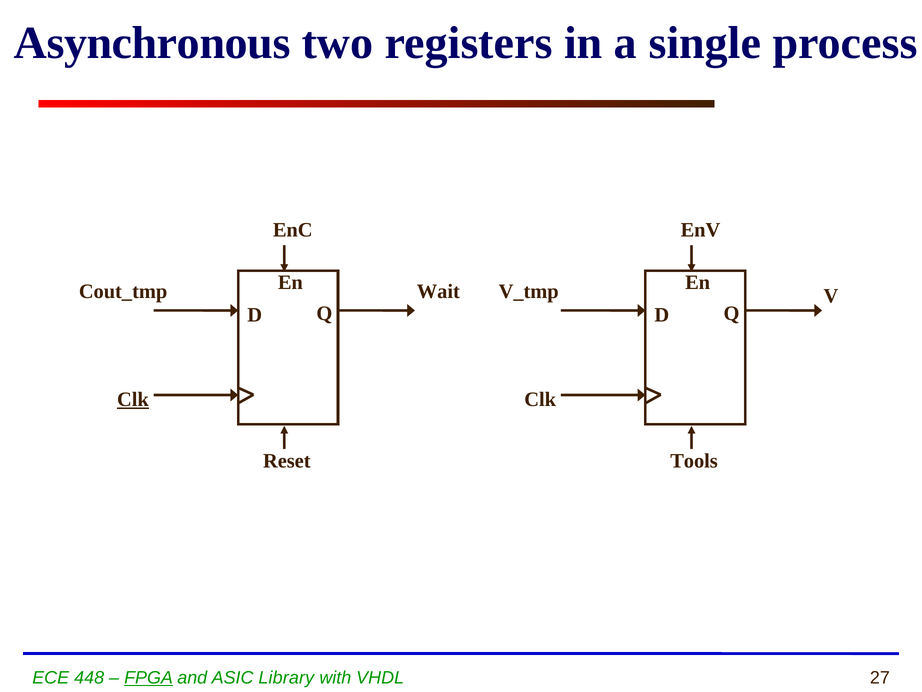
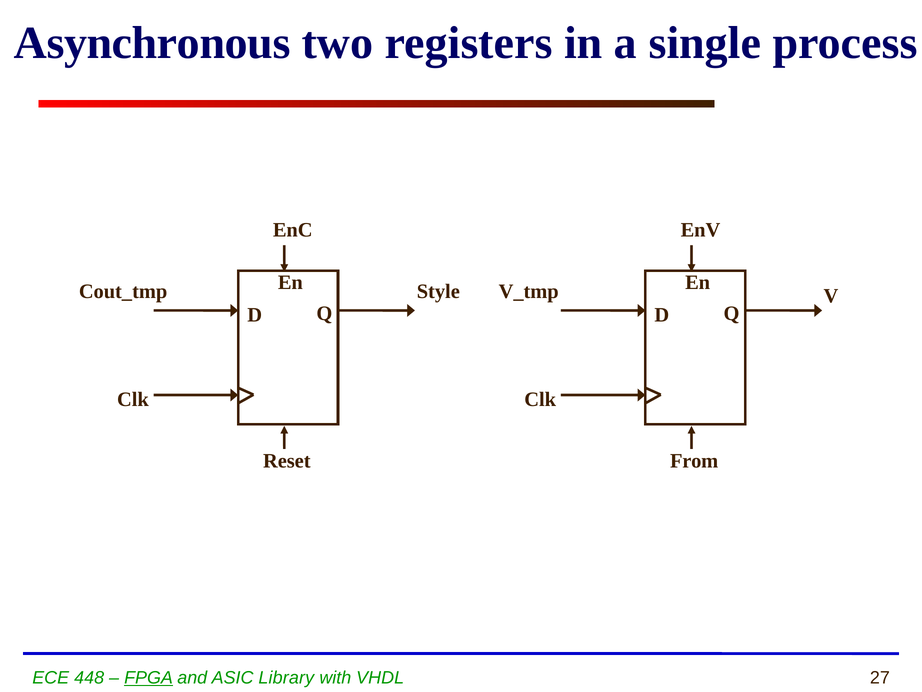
Wait: Wait -> Style (438, 291)
Clk underline: present -> none (133, 399)
Tools: Tools -> From (694, 461)
